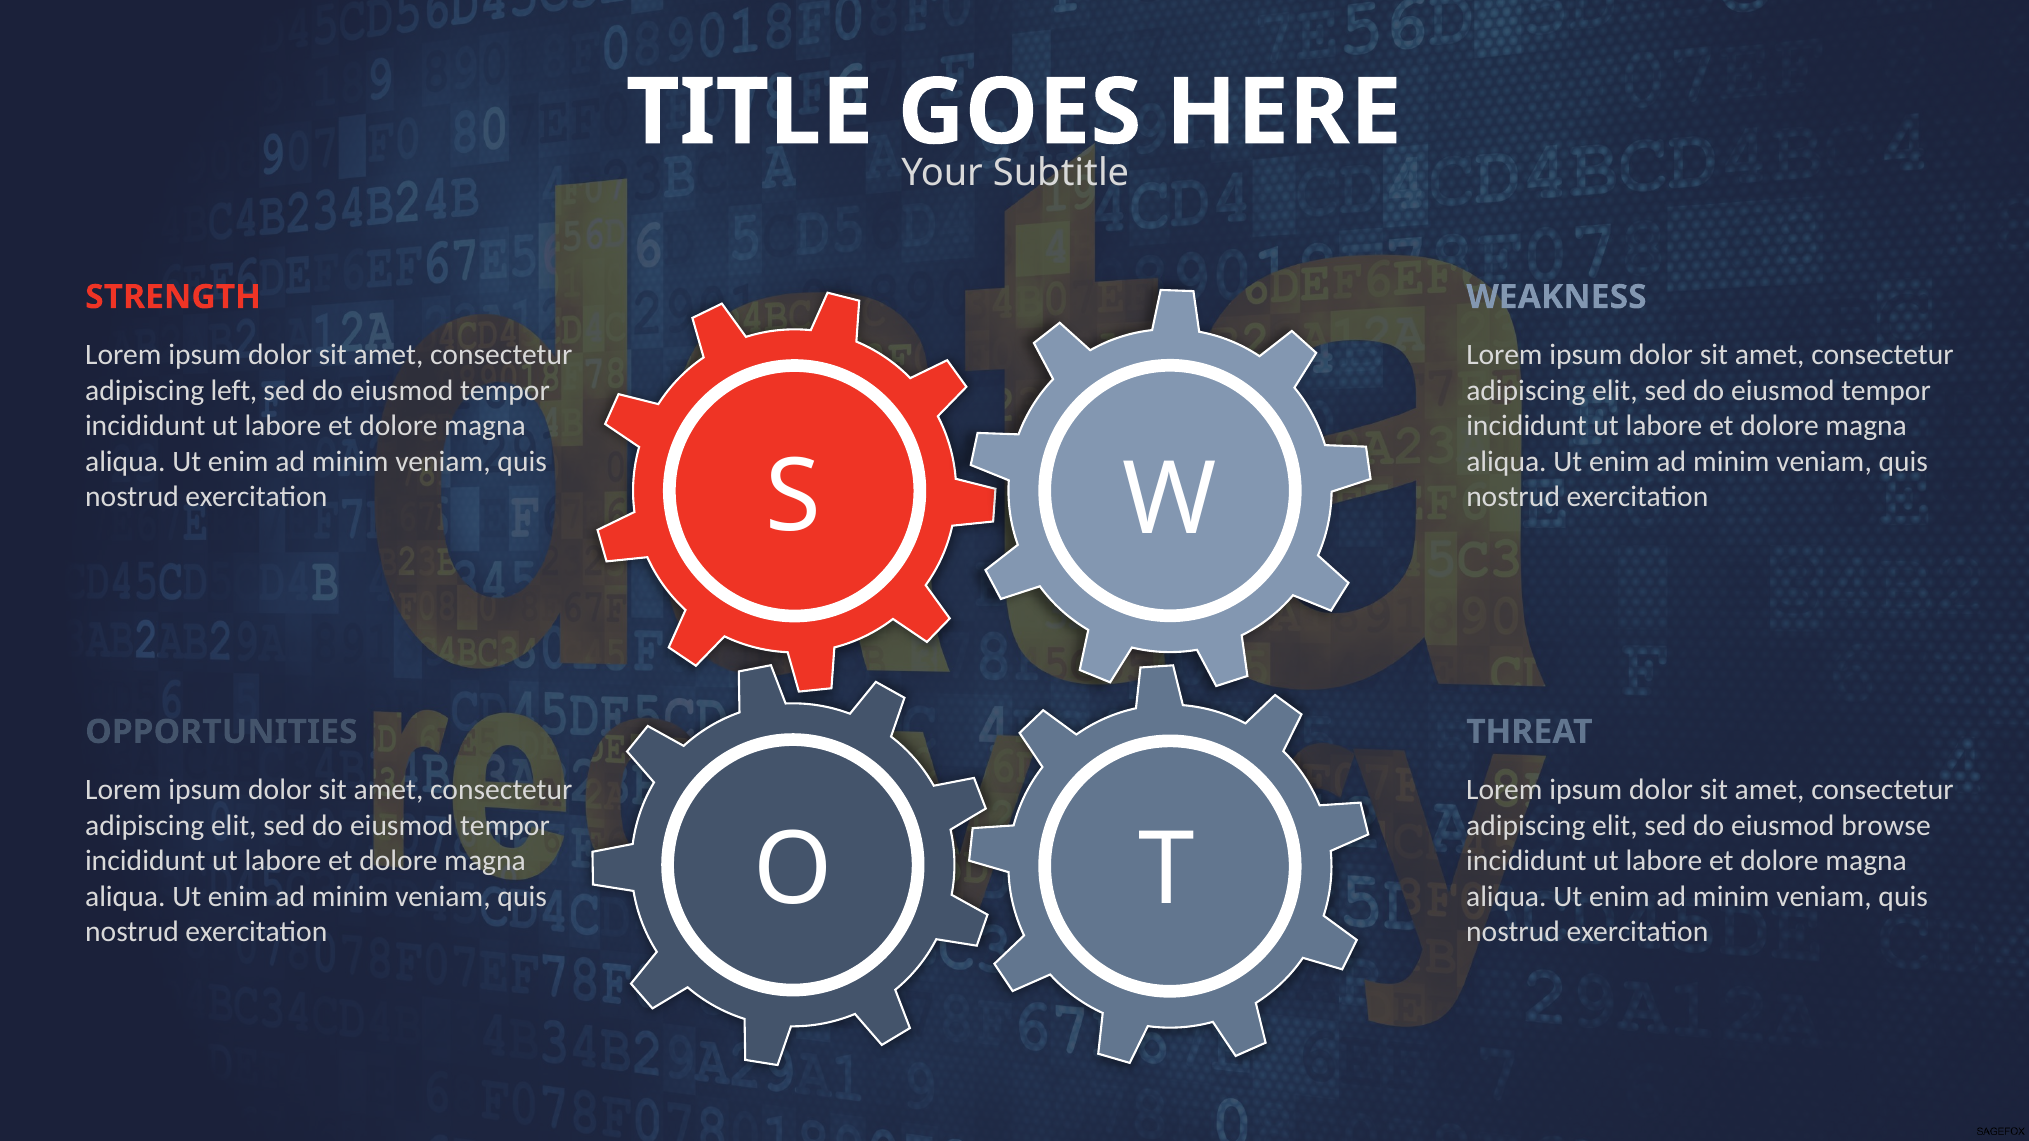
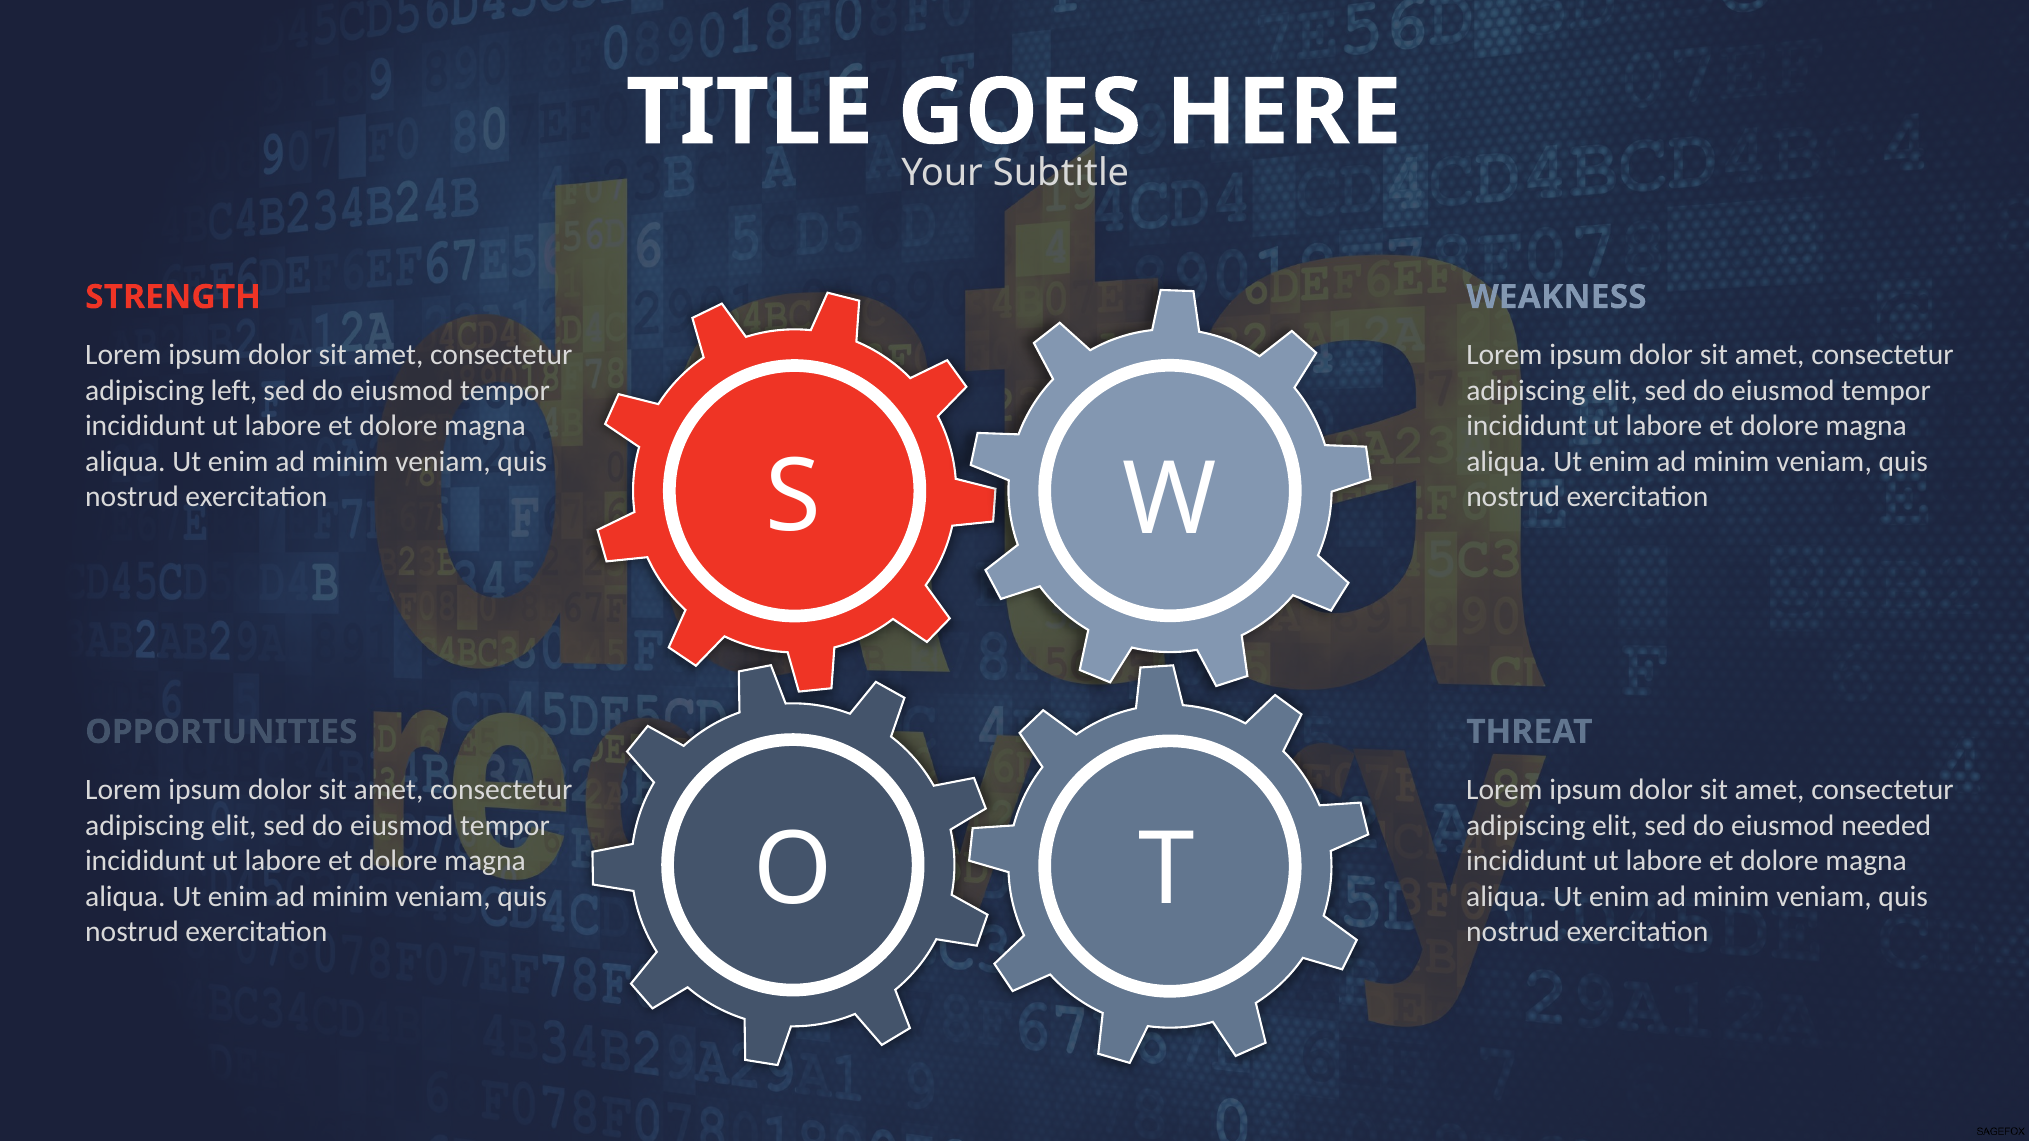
browse: browse -> needed (1886, 826)
